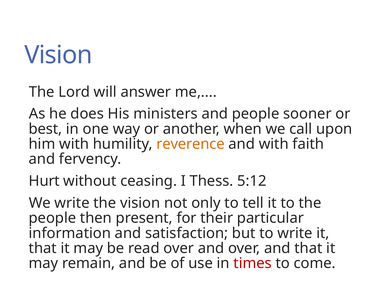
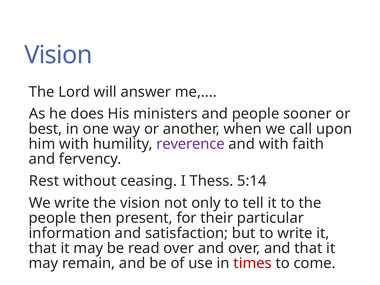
reverence colour: orange -> purple (191, 144)
Hurt: Hurt -> Rest (44, 181)
5:12: 5:12 -> 5:14 (252, 181)
